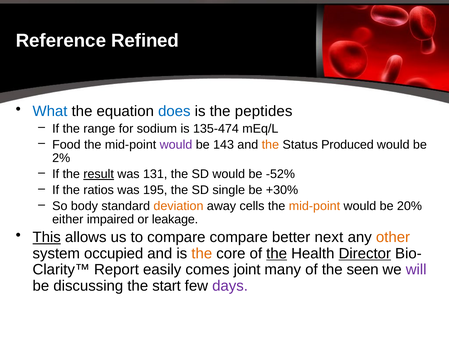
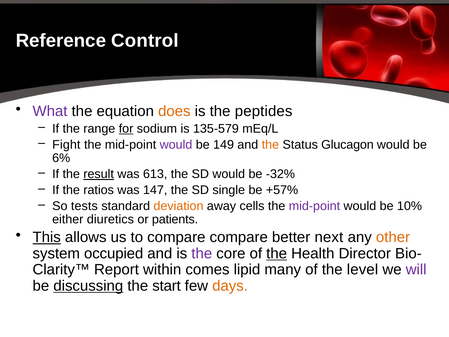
Refined: Refined -> Control (145, 41)
What colour: blue -> purple (50, 111)
does colour: blue -> orange (174, 111)
for underline: none -> present (126, 129)
135-474: 135-474 -> 135-579 (216, 129)
Food: Food -> Fight (66, 145)
143: 143 -> 149 (224, 145)
Produced: Produced -> Glucagon (347, 145)
2%: 2% -> 6% (61, 158)
131: 131 -> 613 (155, 174)
-52%: -52% -> -32% (280, 174)
195: 195 -> 147 (155, 190)
+30%: +30% -> +57% (282, 190)
body: body -> tests (84, 206)
mid-point colour: orange -> purple (314, 206)
20%: 20% -> 10% (409, 206)
impaired: impaired -> diuretics (110, 219)
leakage: leakage -> patients (175, 219)
the colour: orange -> purple (202, 253)
Director underline: present -> none (365, 253)
easily: easily -> within (162, 269)
joint: joint -> lipid (247, 269)
seen: seen -> level (362, 269)
discussing underline: none -> present (88, 286)
days colour: purple -> orange (230, 286)
